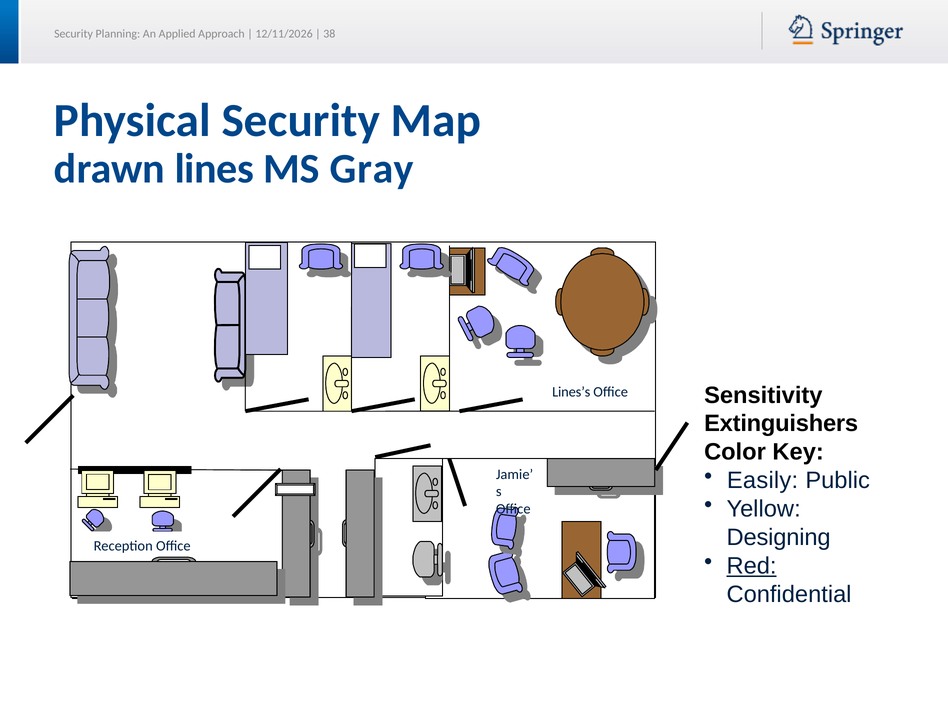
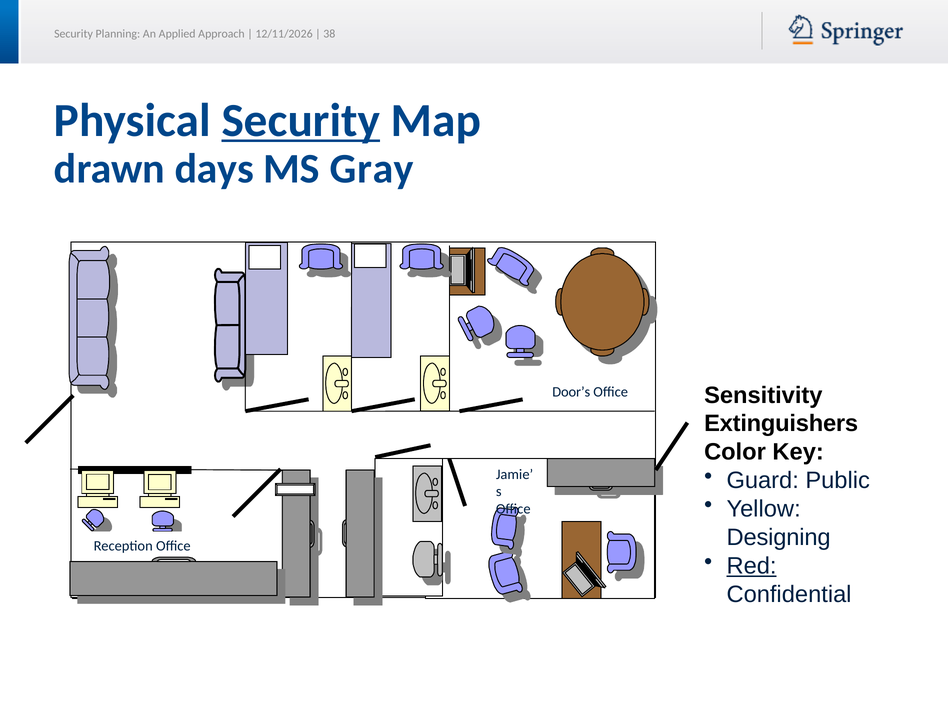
Security underline: none -> present (301, 120)
lines: lines -> days (214, 169)
Lines’s: Lines’s -> Door’s (571, 392)
Easily: Easily -> Guard (763, 481)
